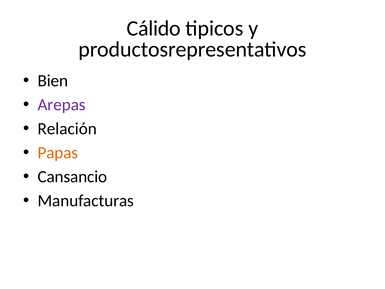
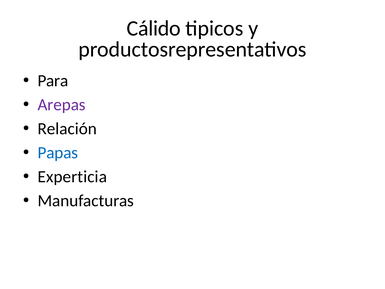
Bien: Bien -> Para (53, 81)
Papas colour: orange -> blue (58, 153)
Cansancio: Cansancio -> Experticia (72, 177)
